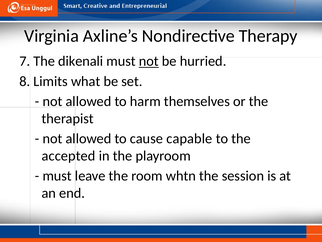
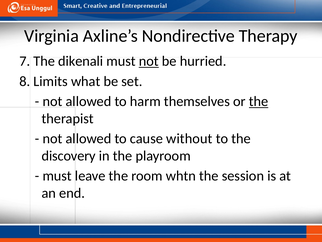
the underline: none -> present (259, 101)
capable: capable -> without (189, 138)
accepted: accepted -> discovery (69, 156)
